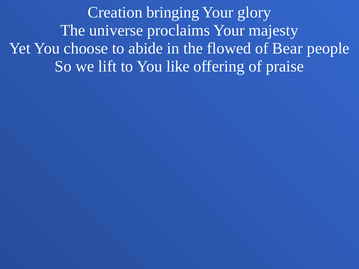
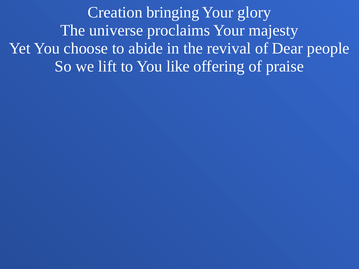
flowed: flowed -> revival (229, 48)
Bear: Bear -> Dear (287, 48)
